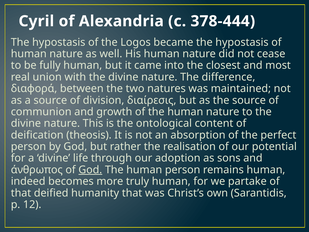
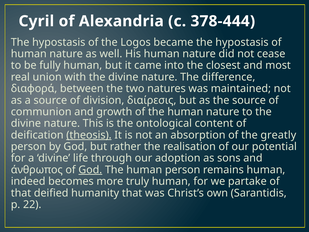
theosis underline: none -> present (89, 135)
perfect: perfect -> greatly (278, 135)
12: 12 -> 22 (32, 204)
